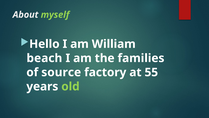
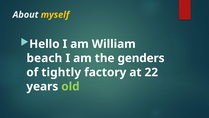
myself colour: light green -> yellow (55, 15)
families: families -> genders (141, 58)
source: source -> tightly (61, 72)
55: 55 -> 22 (151, 72)
